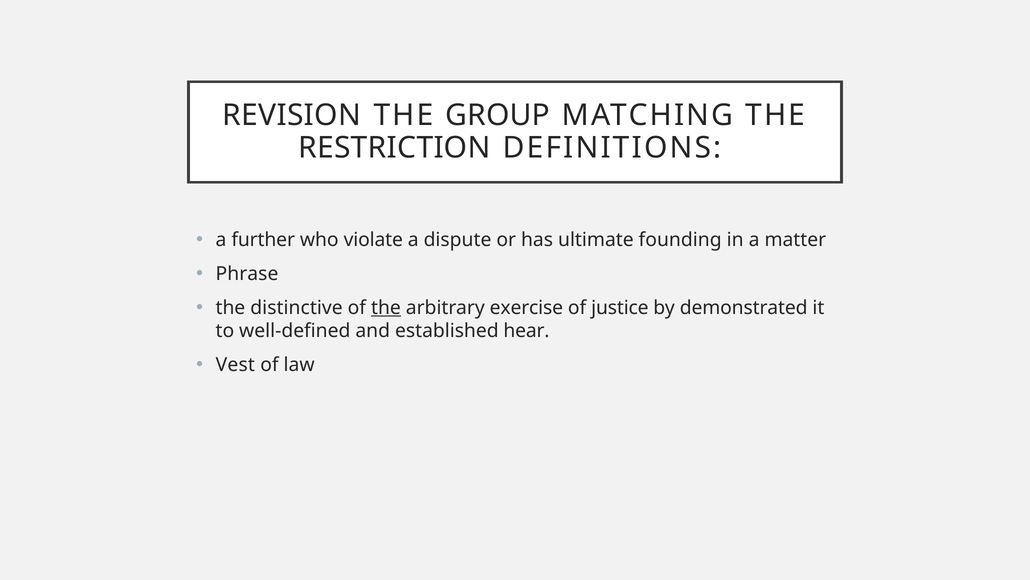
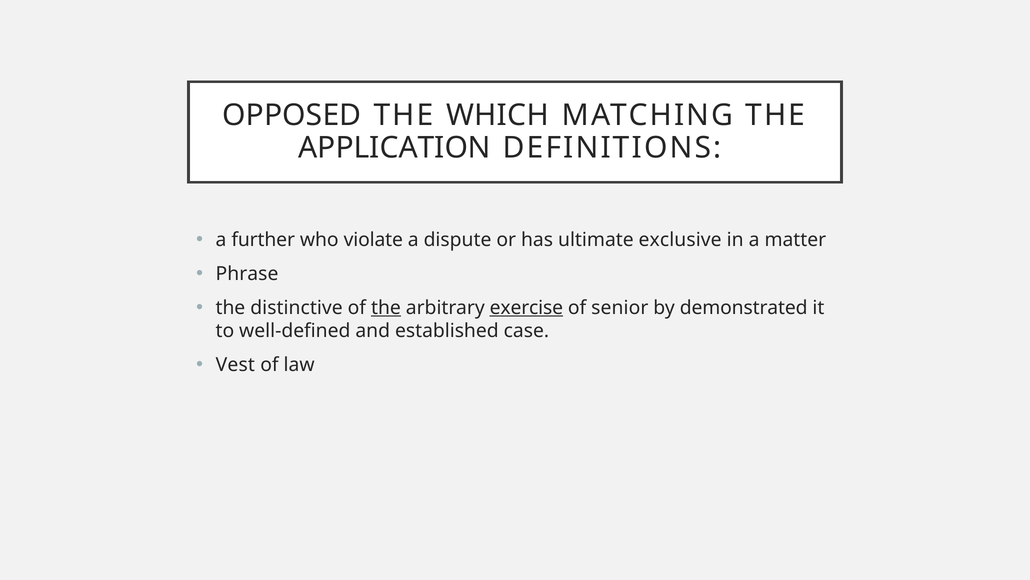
REVISION: REVISION -> OPPOSED (292, 115)
GROUP: GROUP -> WHICH (497, 115)
RESTRICTION: RESTRICTION -> APPLICATION (394, 148)
founding: founding -> exclusive (680, 240)
exercise underline: none -> present (526, 307)
justice: justice -> senior (620, 307)
hear: hear -> case (526, 331)
